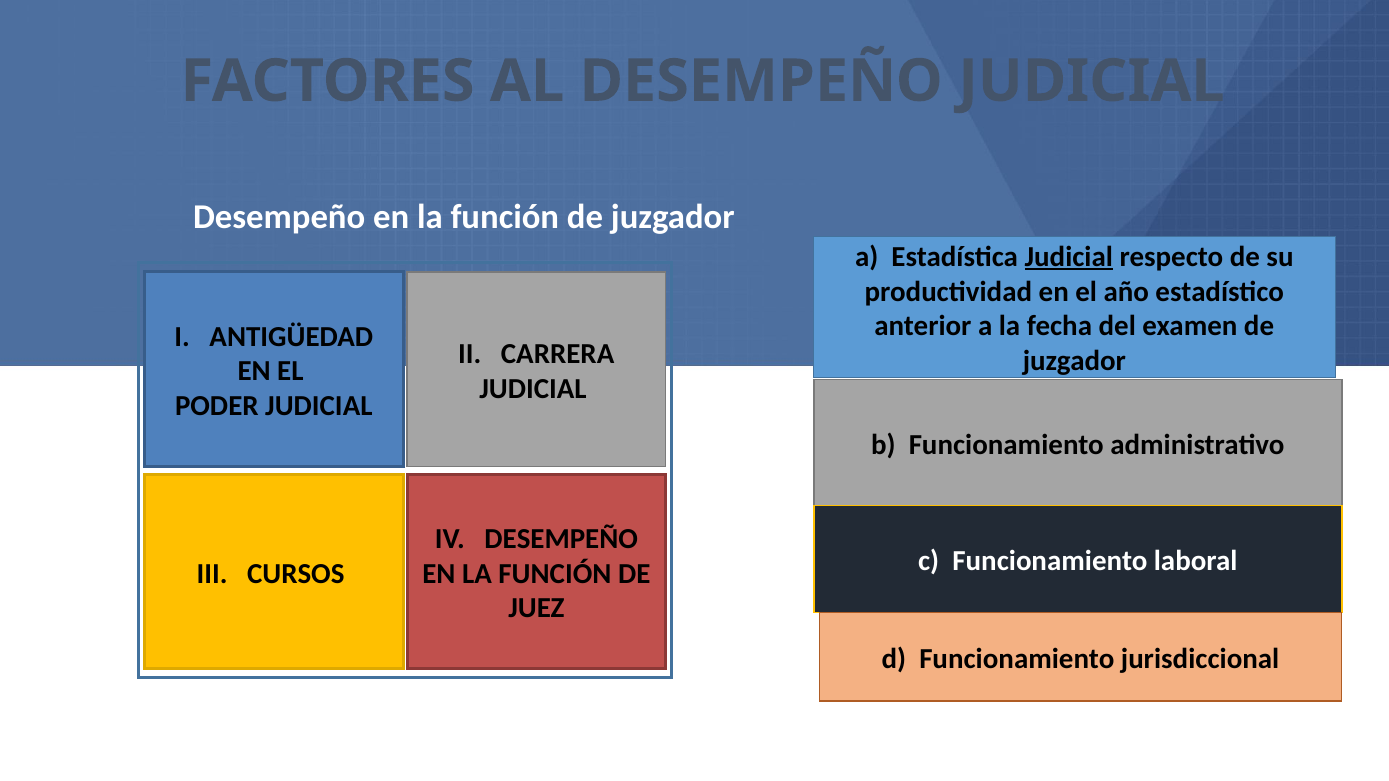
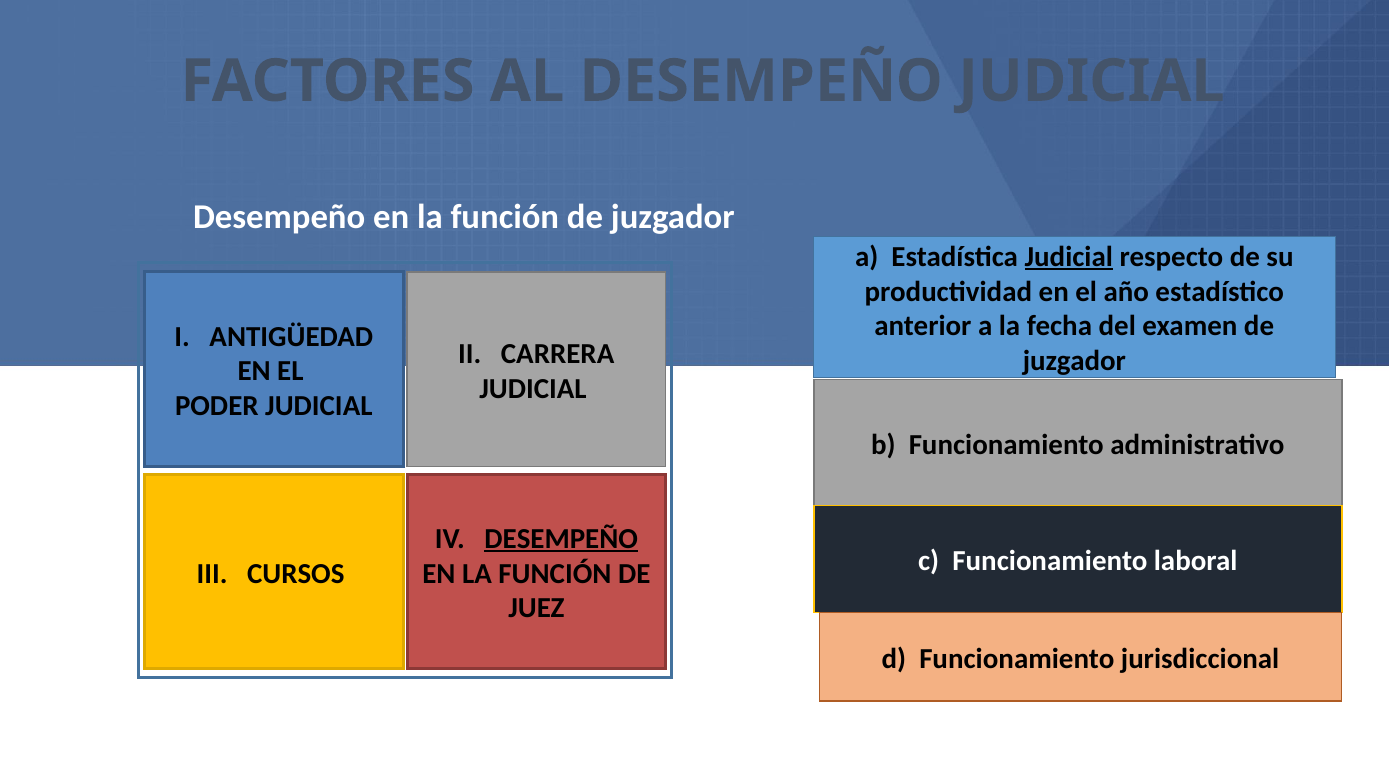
DESEMPEÑO underline: none -> present (561, 539)
